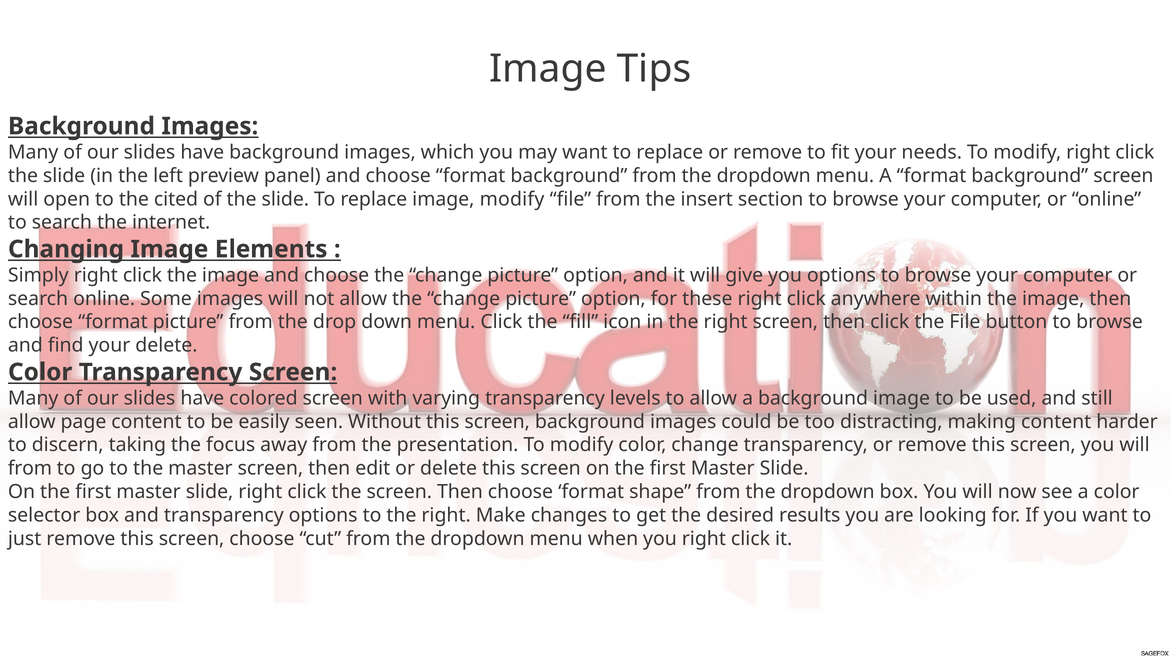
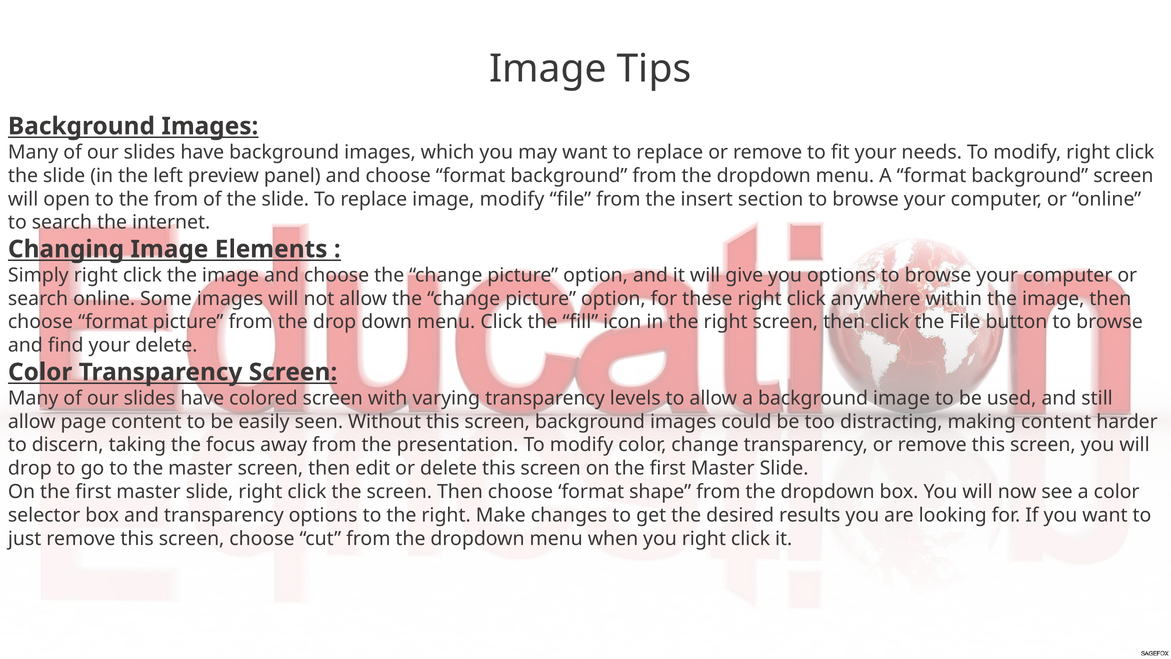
the cited: cited -> from (176, 199)
from: from -> drop (30, 468)
